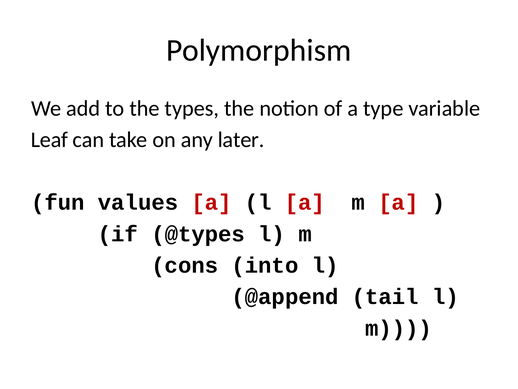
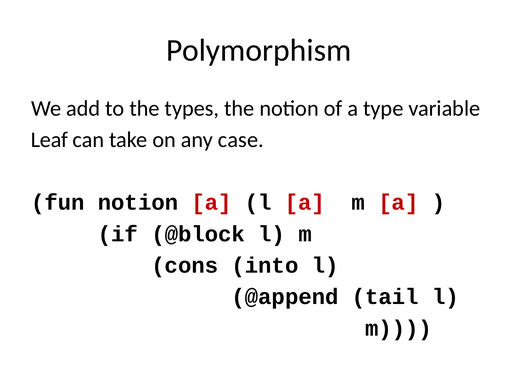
later: later -> case (241, 140)
fun values: values -> notion (138, 202)
@types: @types -> @block (198, 234)
